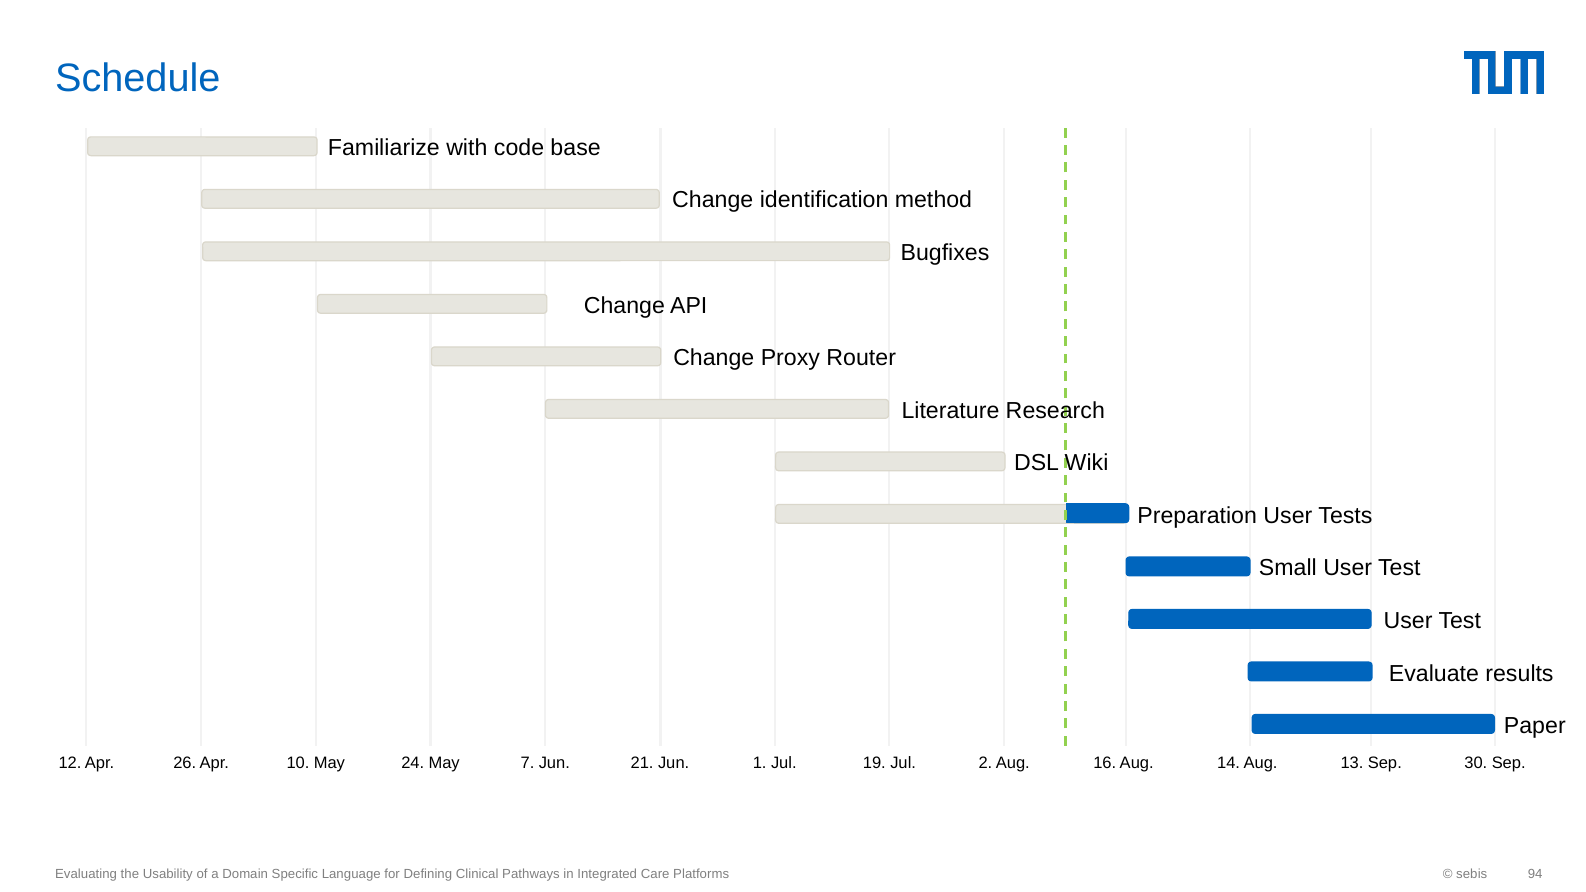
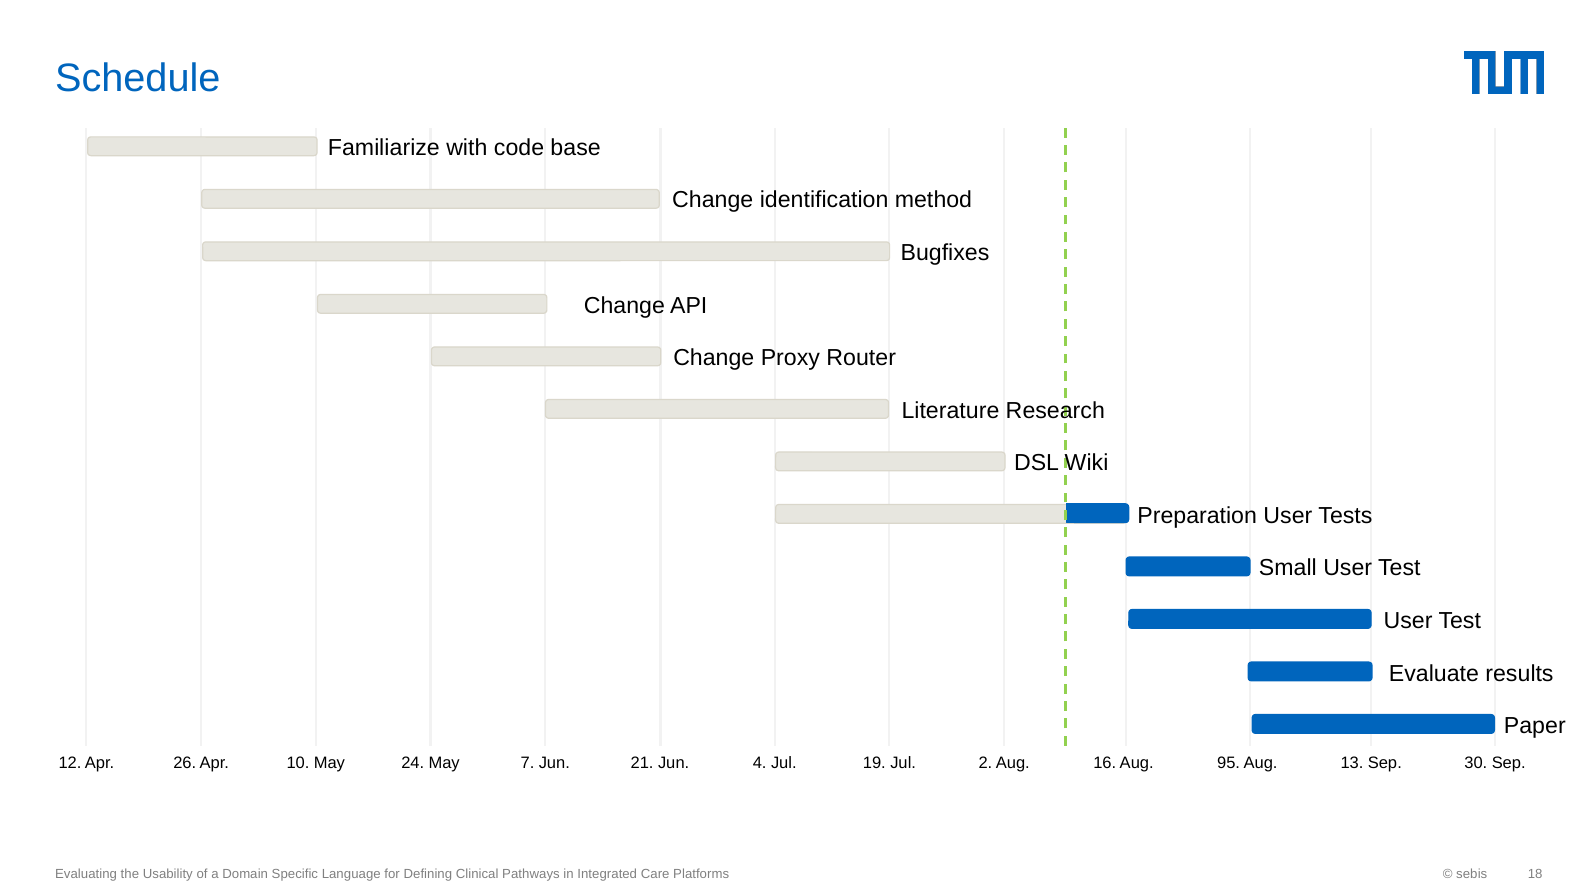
1: 1 -> 4 (760, 763)
14: 14 -> 95 (1229, 763)
94: 94 -> 18 (1535, 874)
